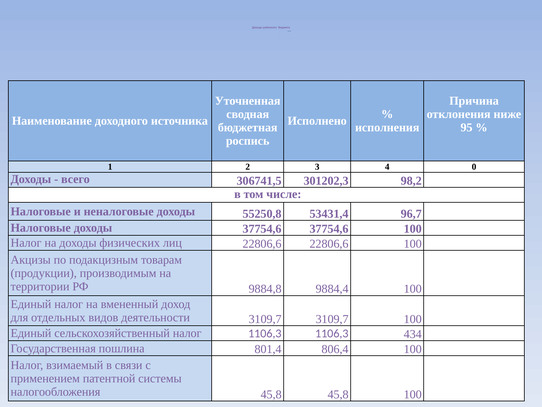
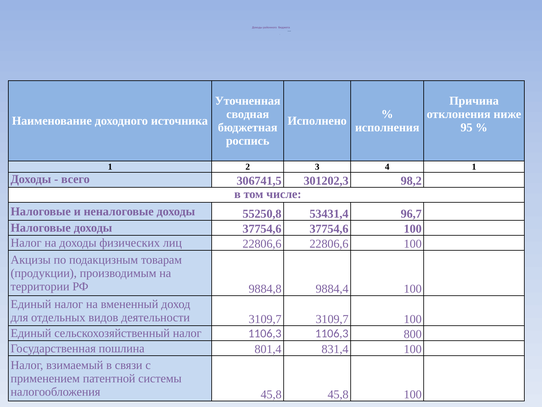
4 0: 0 -> 1 (474, 167)
434: 434 -> 800 (413, 334)
806,4: 806,4 -> 831,4 (335, 349)
